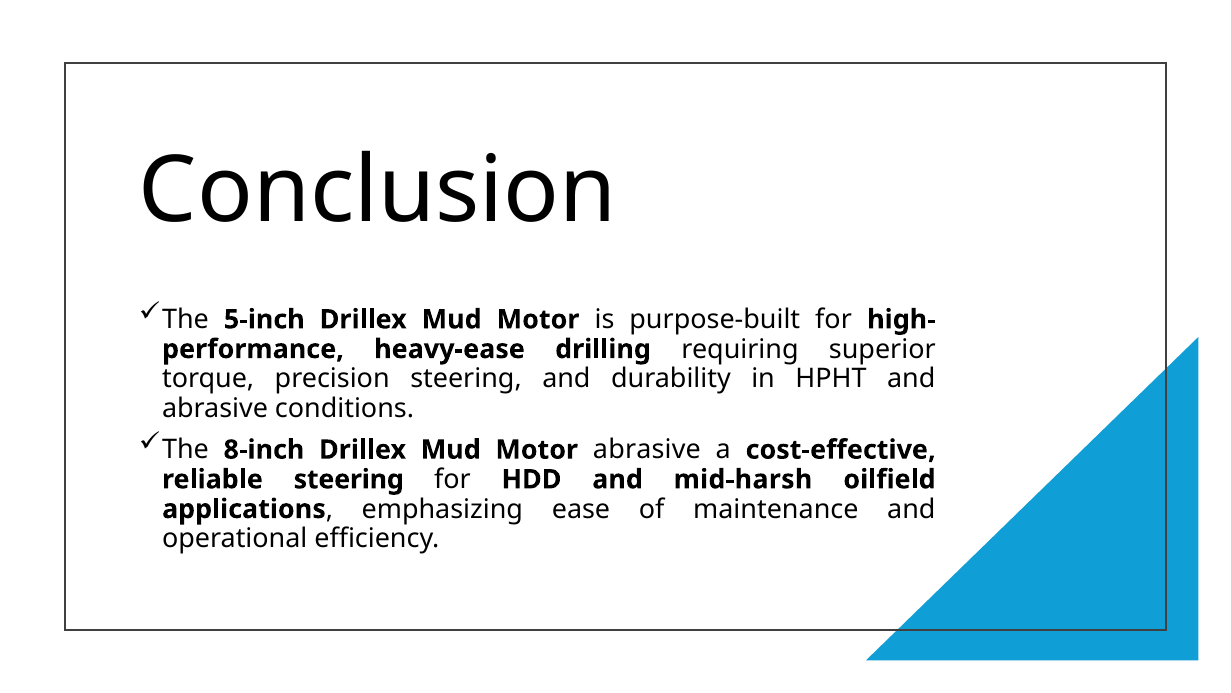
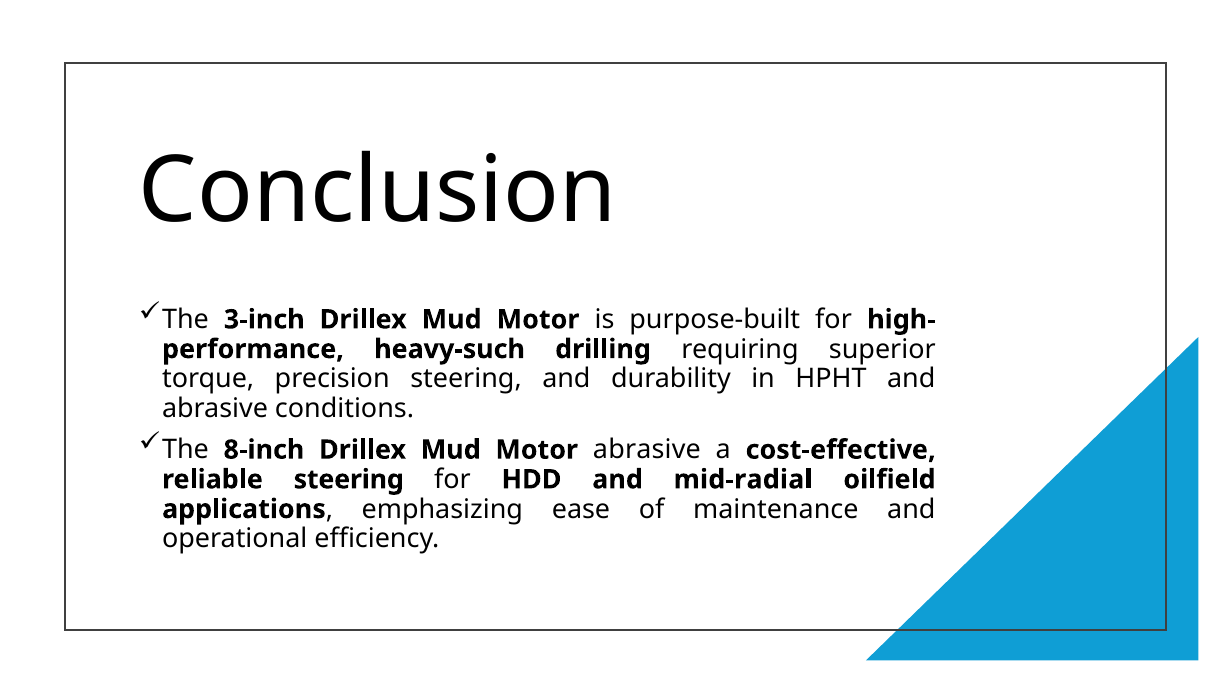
5-inch: 5-inch -> 3-inch (264, 319)
heavy-ease: heavy-ease -> heavy-such (450, 349)
mid-harsh: mid-harsh -> mid-radial (743, 479)
